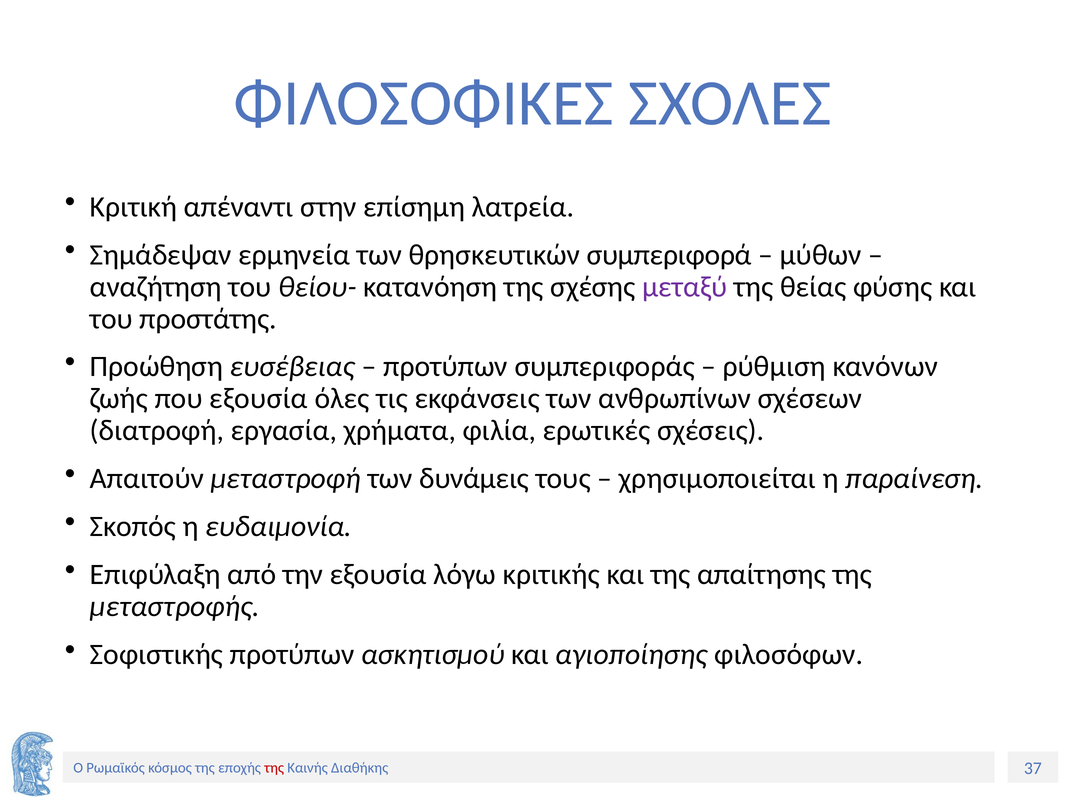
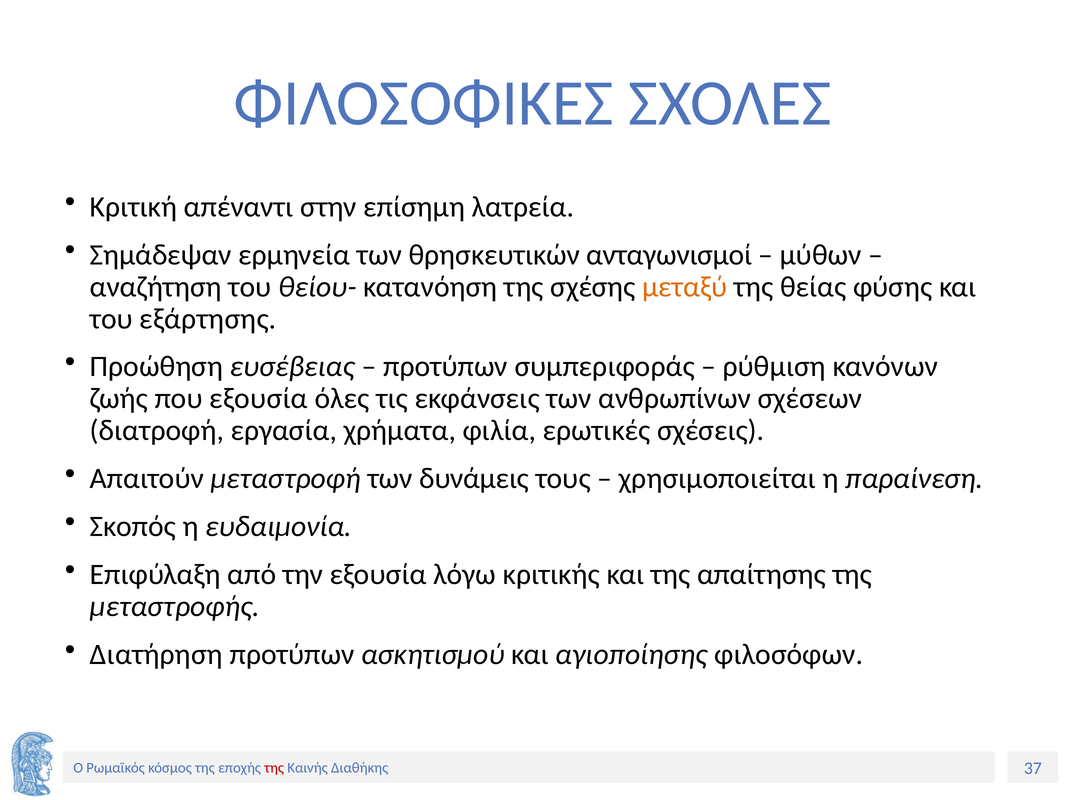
συμπεριφορά: συμπεριφορά -> ανταγωνισμοί (669, 255)
μεταξύ colour: purple -> orange (685, 287)
προστάτης: προστάτης -> εξάρτησης (208, 319)
Σοφιστικής: Σοφιστικής -> Διατήρηση (156, 654)
